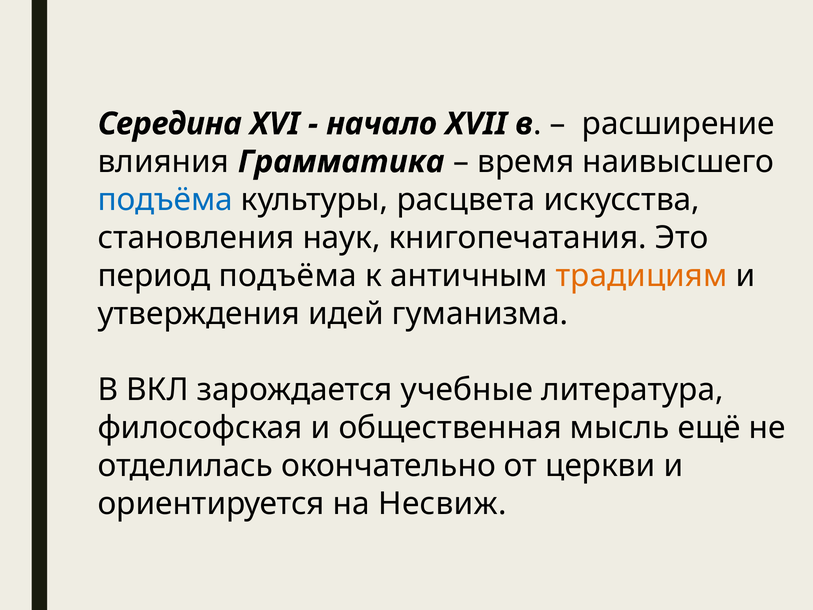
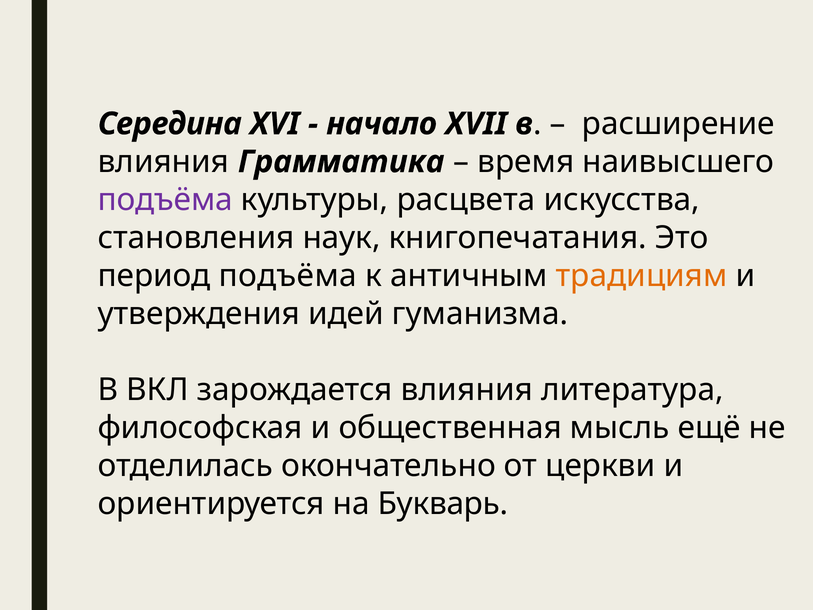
подъёма colour: blue -> purple (165, 200)
зарождается учебные: учебные -> влияния (467, 390)
Несвиж: Несвиж -> Букварь (443, 503)
